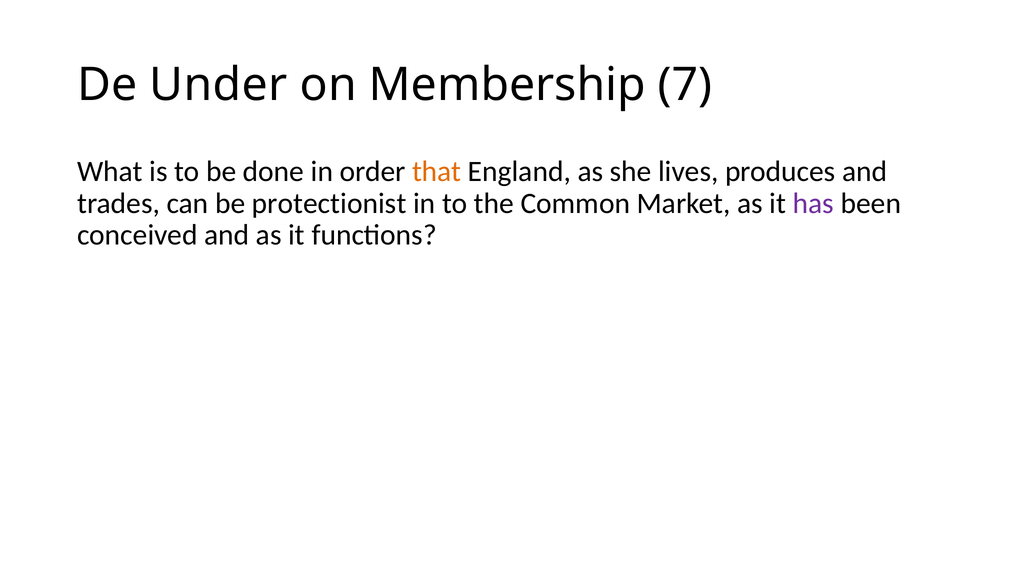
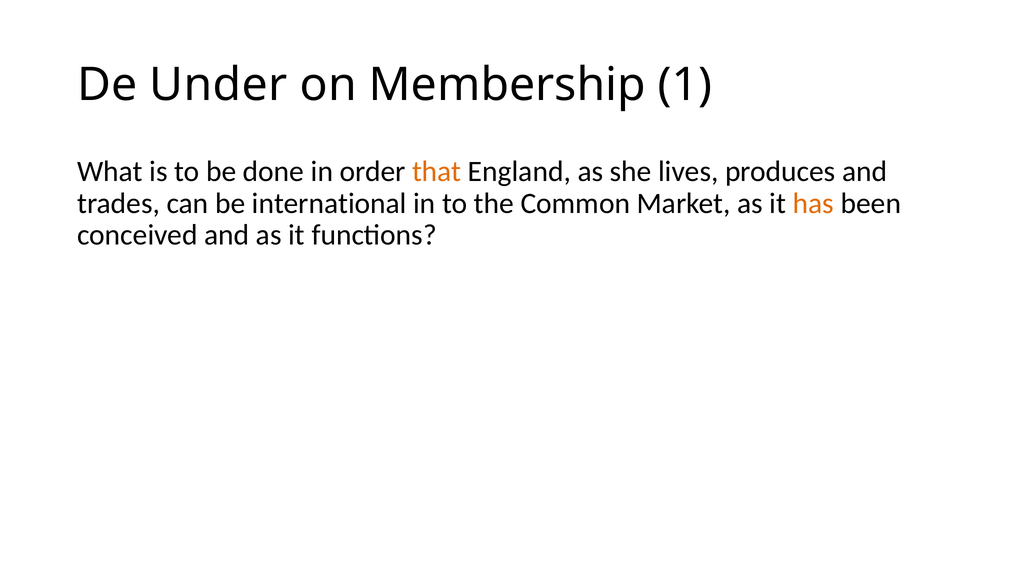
7: 7 -> 1 (685, 85)
protectionist: protectionist -> international (329, 203)
has colour: purple -> orange (813, 203)
